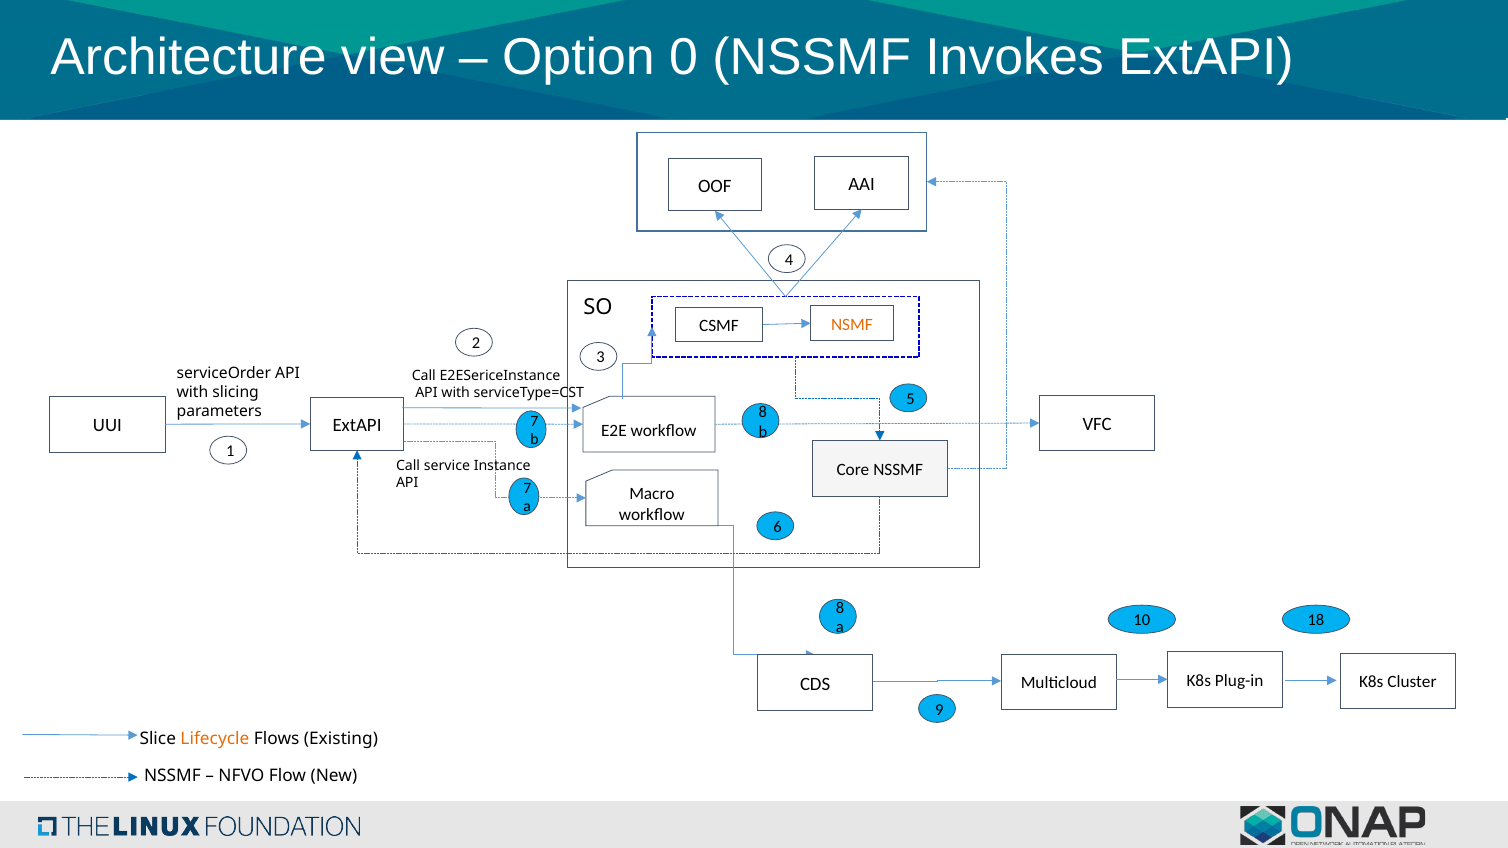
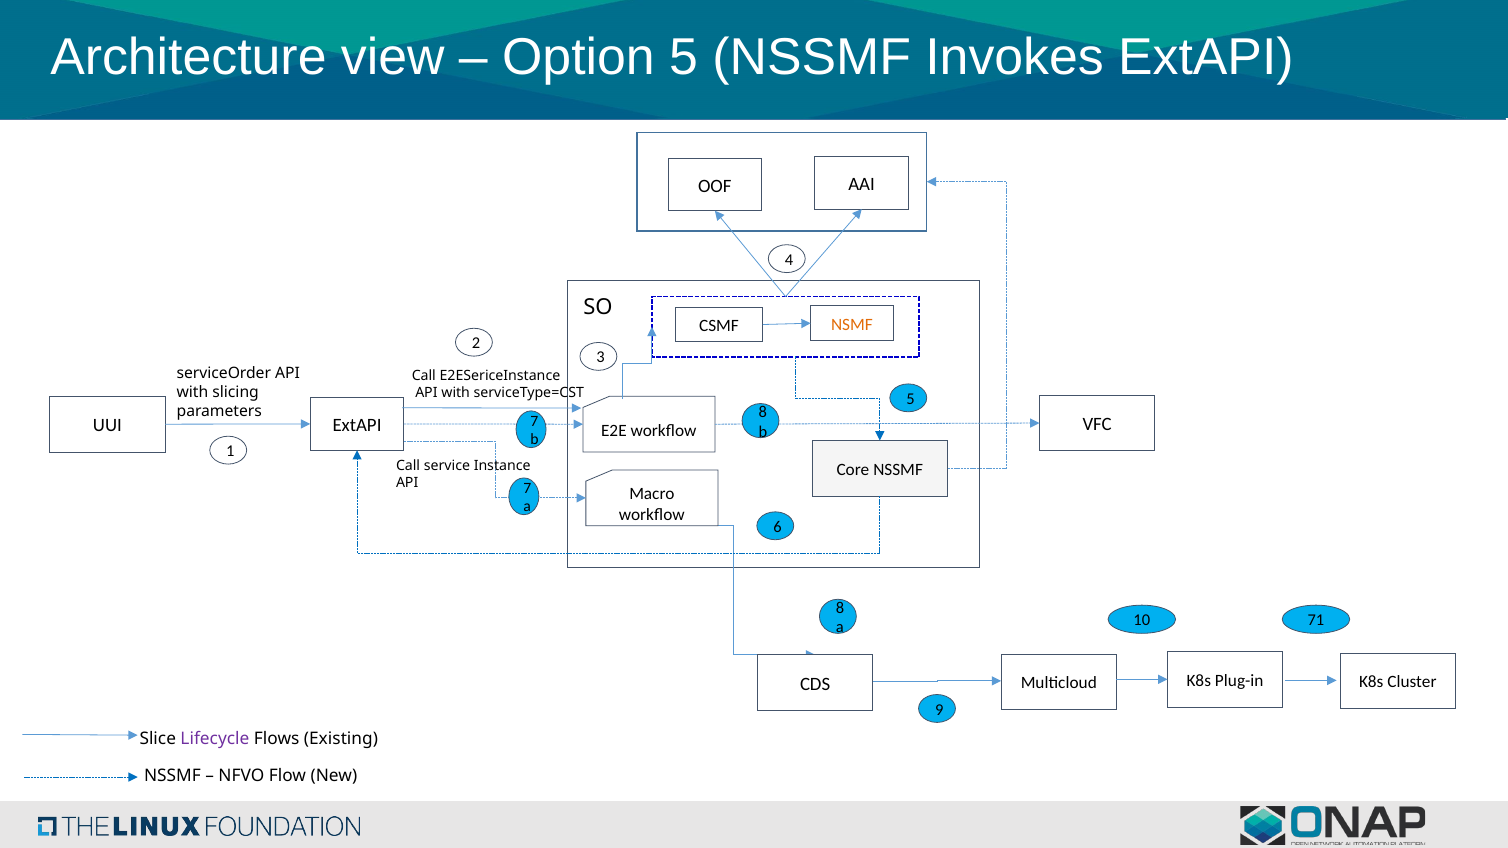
Option 0: 0 -> 5 (684, 58)
18: 18 -> 71 (1316, 621)
Lifecycle colour: orange -> purple (215, 739)
